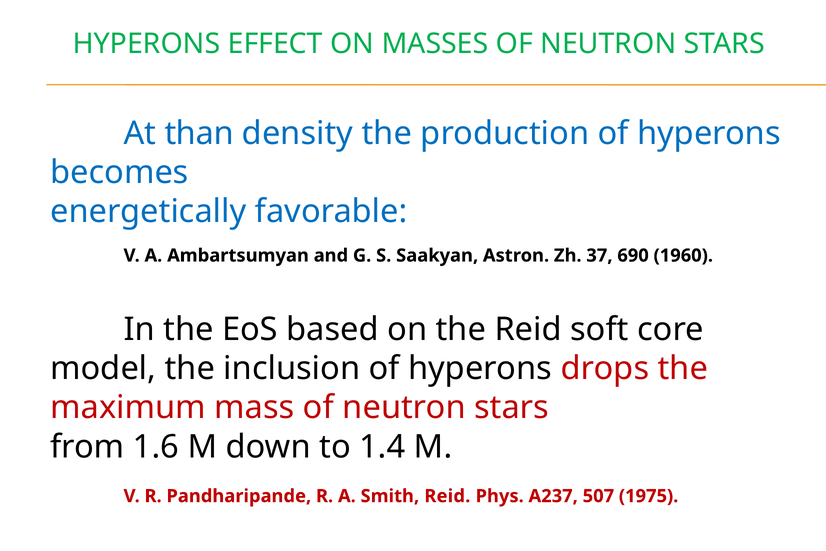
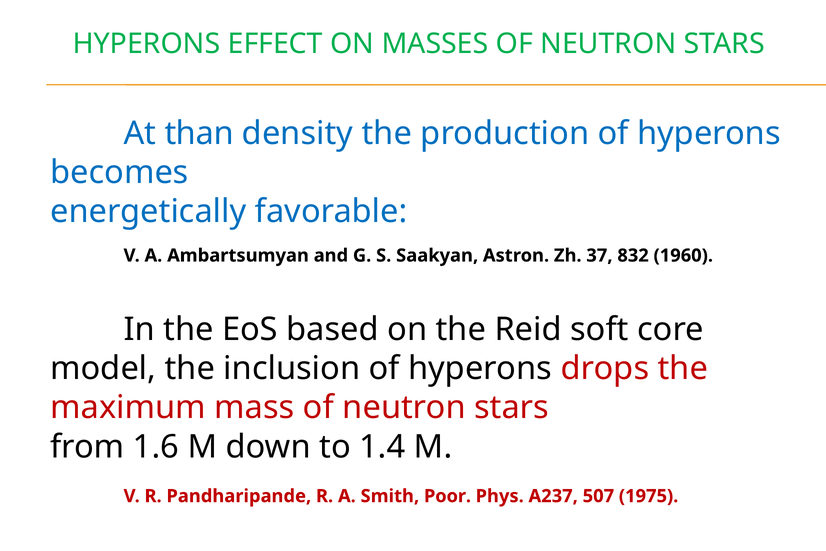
690: 690 -> 832 (633, 255)
Smith Reid: Reid -> Poor (448, 496)
